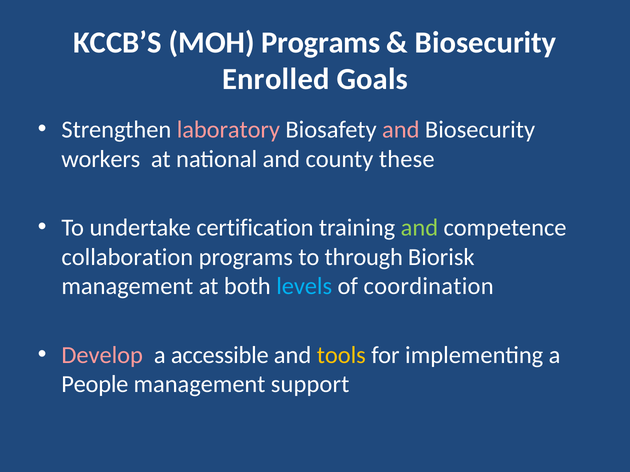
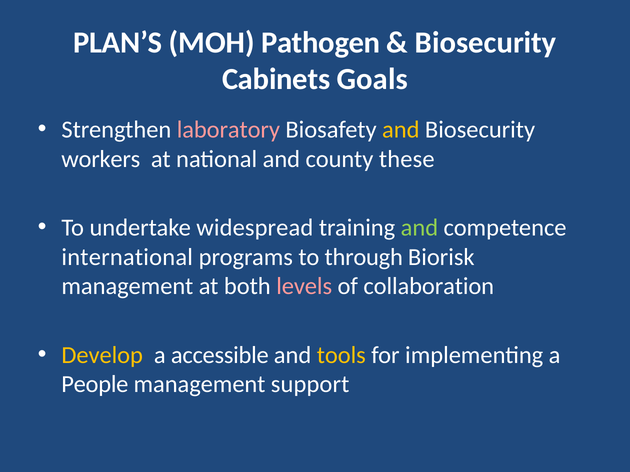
KCCB’S: KCCB’S -> PLAN’S (118, 43)
MOH Programs: Programs -> Pathogen (321, 43)
Enrolled: Enrolled -> Cabinets (276, 79)
and colour: pink -> yellow (401, 130)
certification: certification -> widespread (255, 228)
collaboration: collaboration -> international (127, 257)
levels colour: light blue -> pink (304, 287)
coordination: coordination -> collaboration (429, 287)
Develop colour: pink -> yellow (102, 355)
